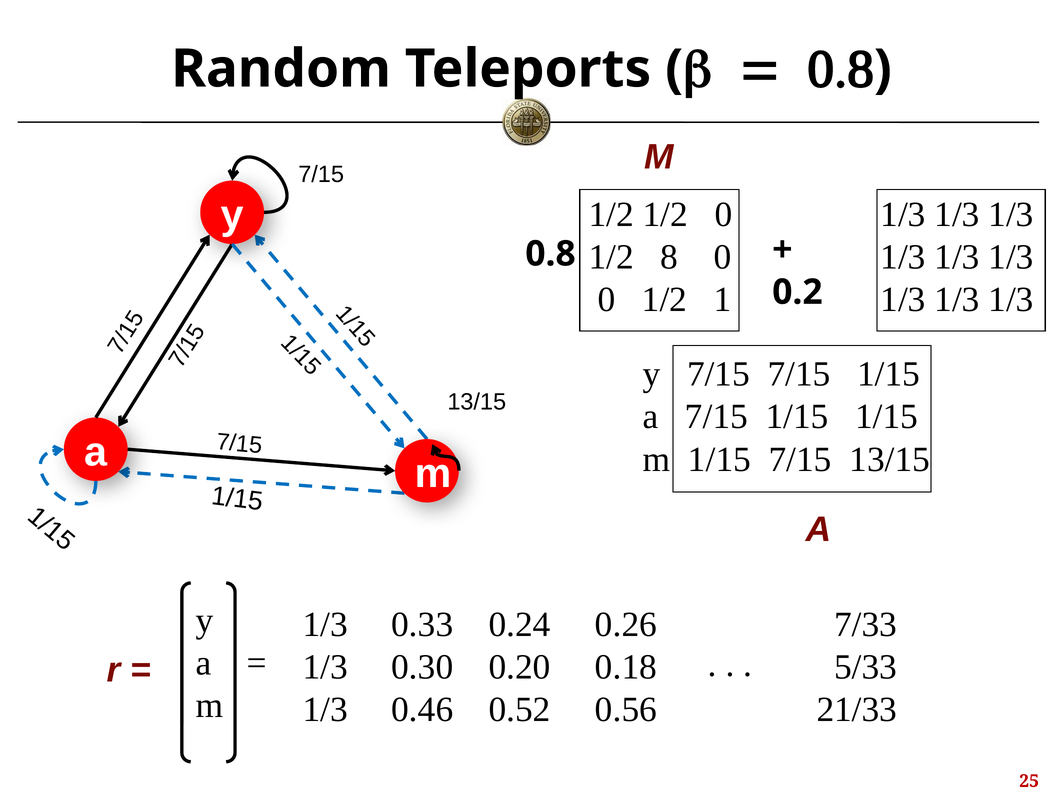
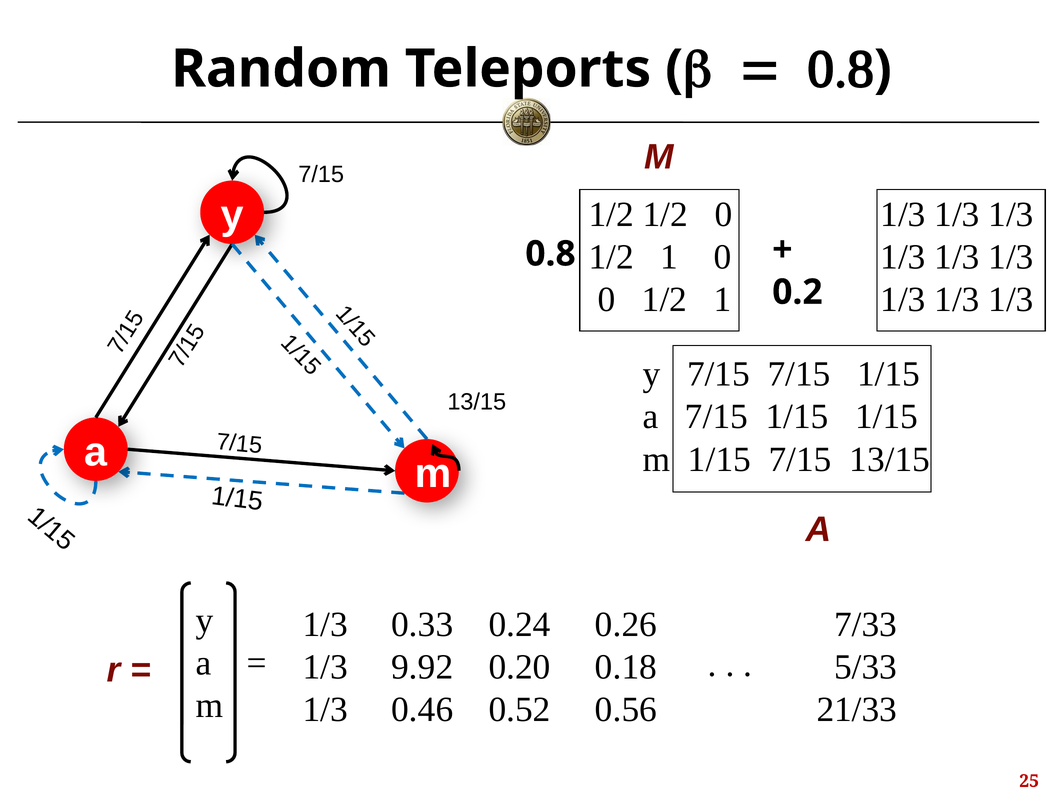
8: 8 -> 1 (669, 257)
0.30: 0.30 -> 9.92 (422, 667)
